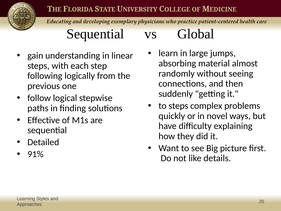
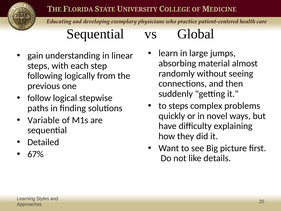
Effective: Effective -> Variable (44, 120)
91%: 91% -> 67% (35, 154)
